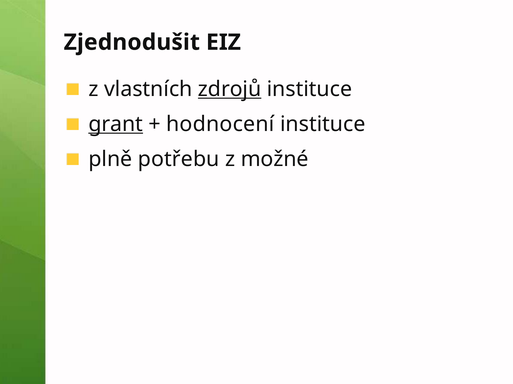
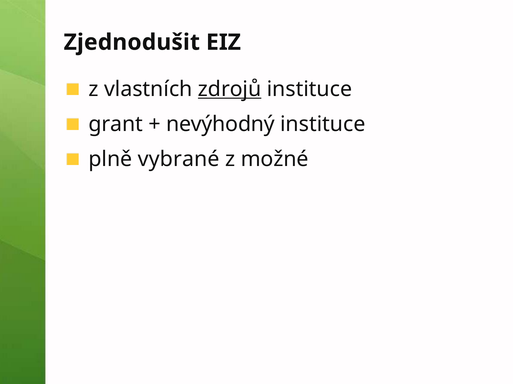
grant underline: present -> none (116, 124)
hodnocení: hodnocení -> nevýhodný (221, 124)
potřebu: potřebu -> vybrané (179, 159)
